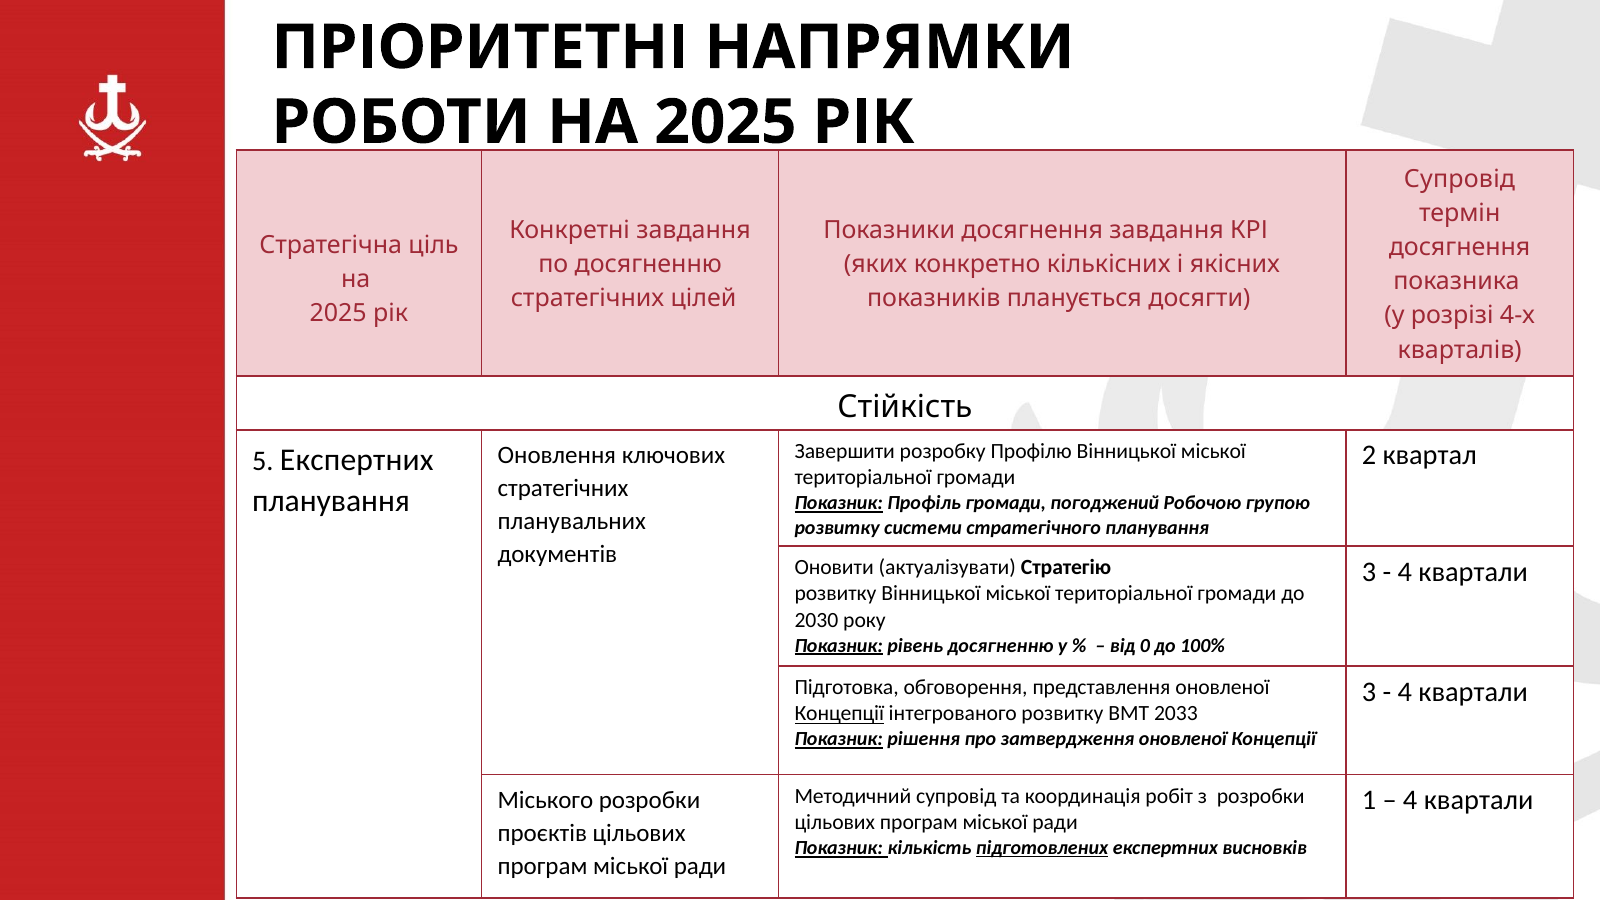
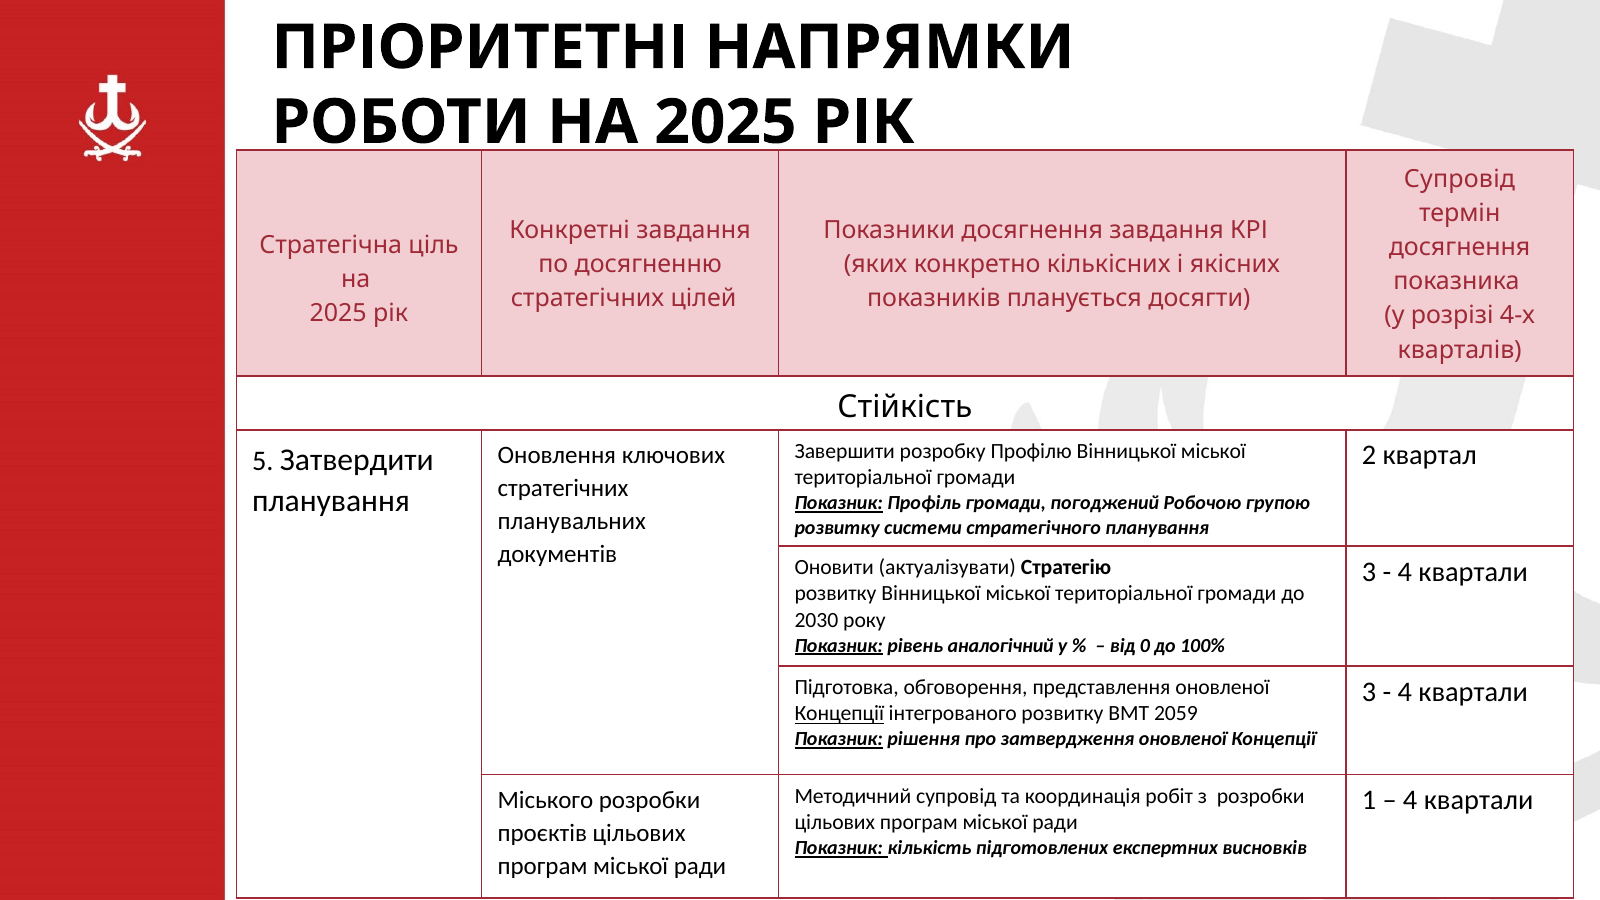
5 Експертних: Експертних -> Затвердити (357, 460)
рівень досягненню: досягненню -> аналогічний (1001, 646)
2033: 2033 -> 2059 (1176, 714)
підготовлених underline: present -> none (1042, 848)
